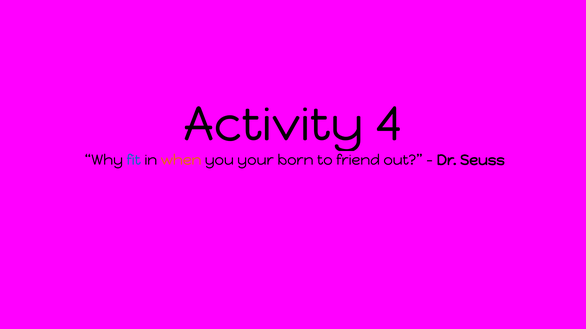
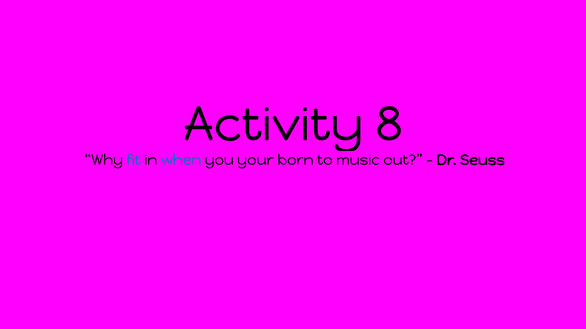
4: 4 -> 8 (389, 125)
when colour: orange -> blue (181, 160)
friend: friend -> music (358, 160)
